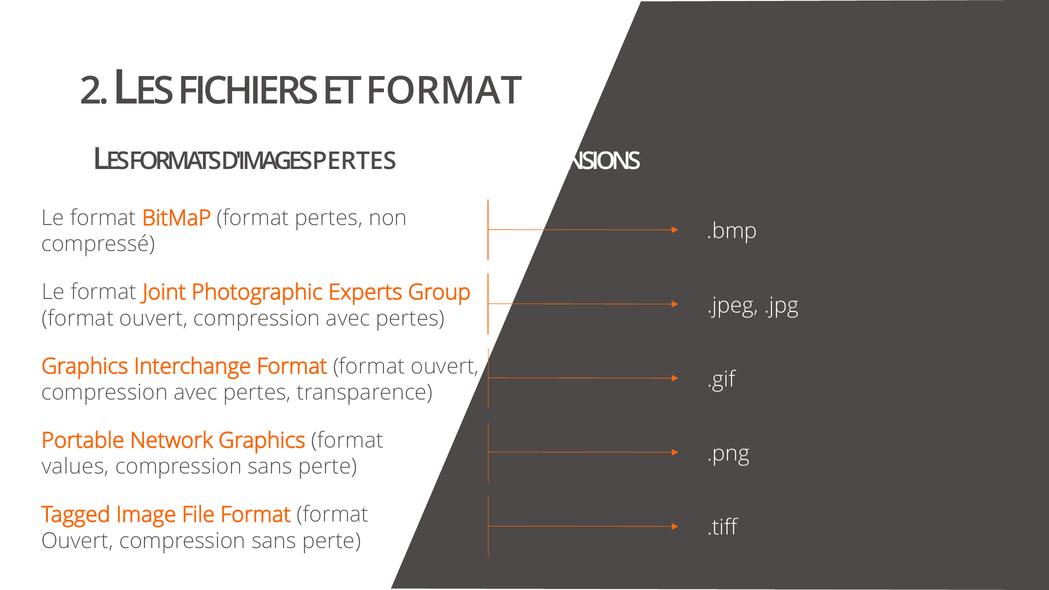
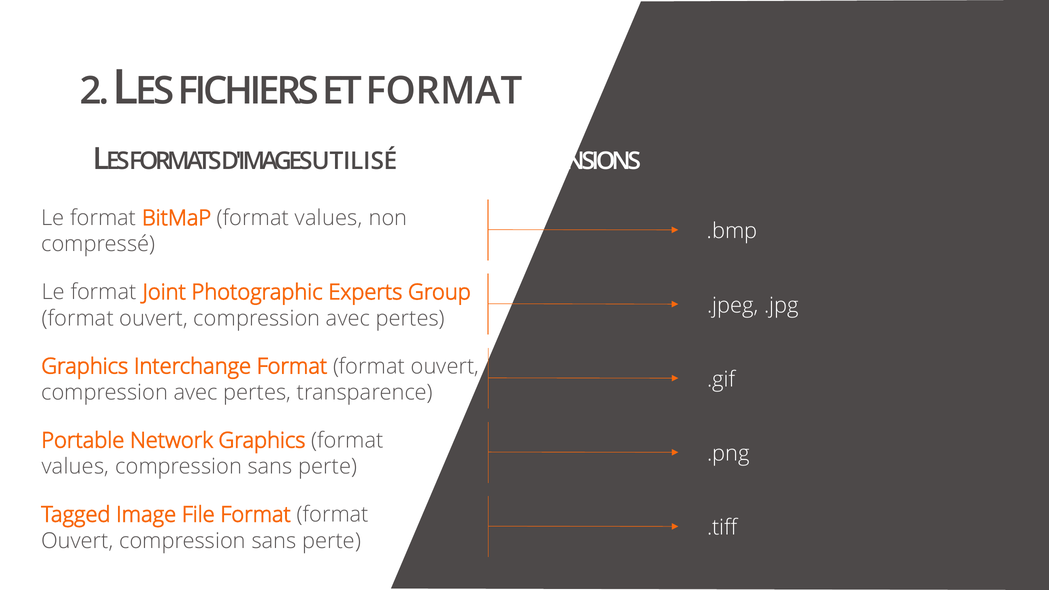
D'IMAGES PERTES: PERTES -> UTILISÉ (355, 161)
BitMaP format pertes: pertes -> values (329, 218)
